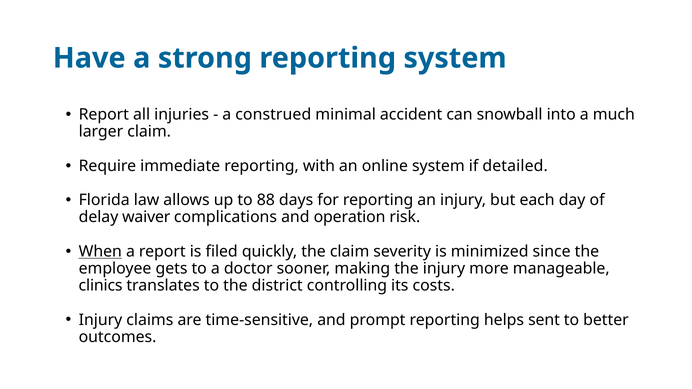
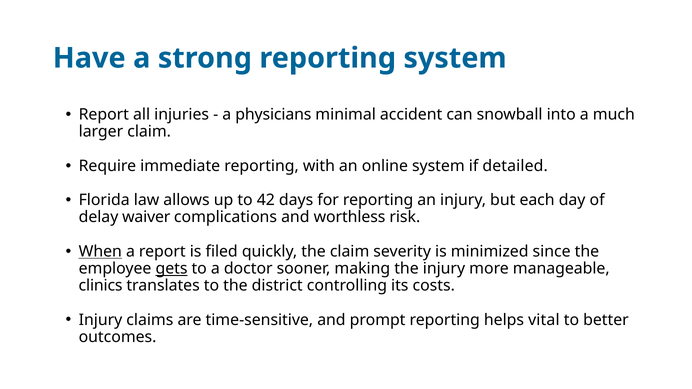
construed: construed -> physicians (273, 115)
88: 88 -> 42 (266, 200)
operation: operation -> worthless (350, 217)
gets underline: none -> present (172, 269)
sent: sent -> vital (544, 320)
